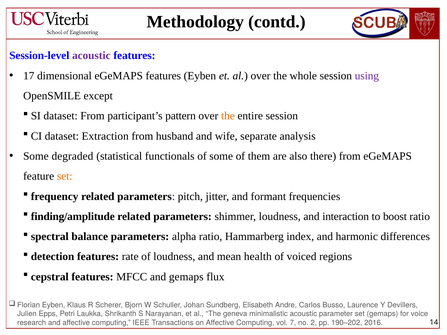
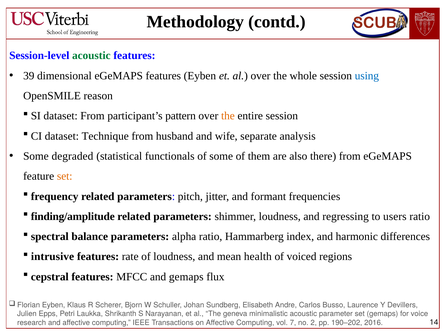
acoustic colour: purple -> green (91, 56)
17: 17 -> 39 (29, 76)
using colour: purple -> blue (367, 76)
except: except -> reason (98, 96)
Extraction: Extraction -> Technique (105, 136)
interaction: interaction -> regressing (346, 217)
boost: boost -> users (395, 217)
detection: detection -> intrusive (53, 257)
